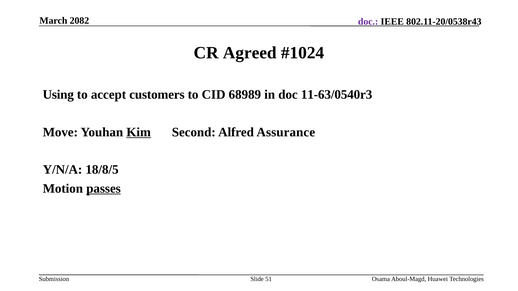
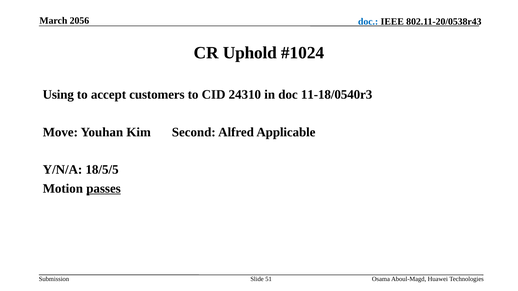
2082: 2082 -> 2056 (79, 21)
doc colour: purple -> blue (368, 22)
Agreed: Agreed -> Uphold (250, 53)
68989: 68989 -> 24310 (245, 95)
11-63/0540r3: 11-63/0540r3 -> 11-18/0540r3 (337, 95)
Kim underline: present -> none (139, 132)
Assurance: Assurance -> Applicable (286, 132)
18/8/5: 18/8/5 -> 18/5/5 (102, 170)
